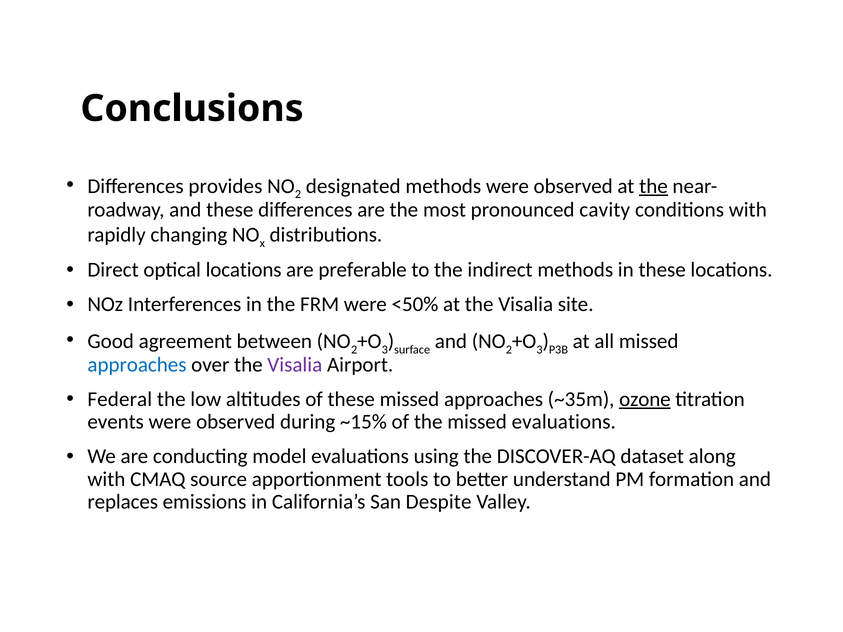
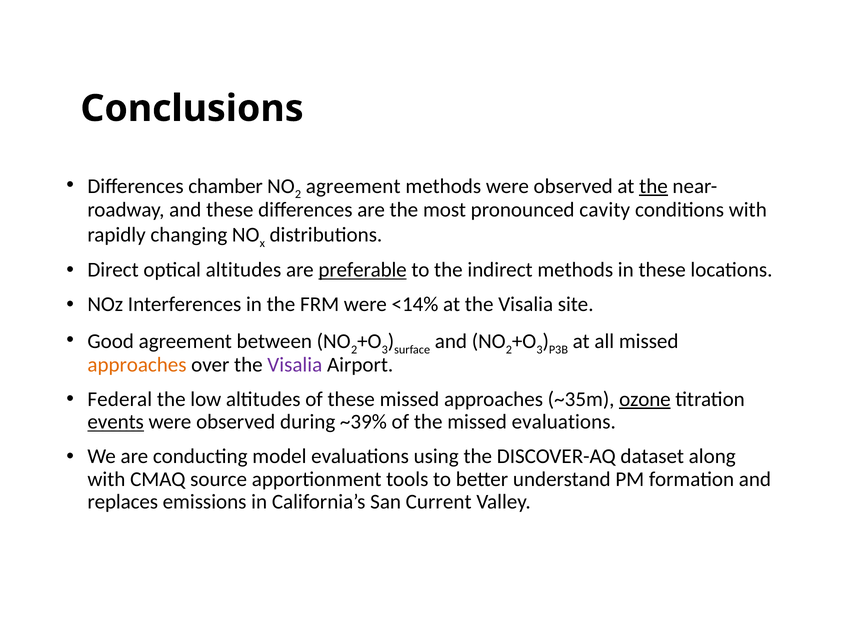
provides: provides -> chamber (226, 186)
designated: designated -> agreement (353, 186)
optical locations: locations -> altitudes (243, 270)
preferable underline: none -> present (363, 270)
<50%: <50% -> <14% (415, 305)
approaches colour: blue -> orange (137, 365)
events underline: none -> present (116, 422)
~15%: ~15% -> ~39% (363, 422)
Despite: Despite -> Current (439, 502)
